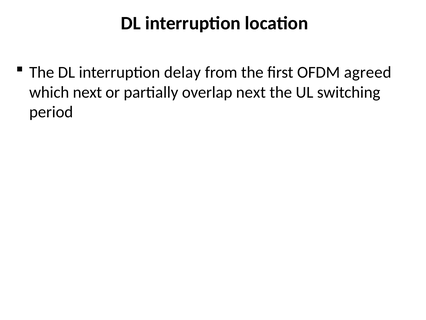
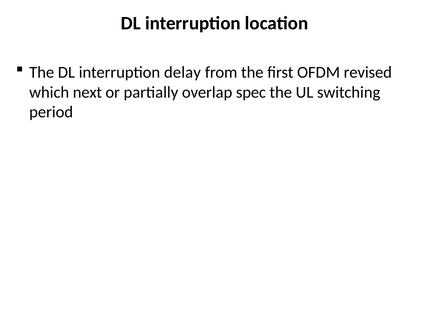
agreed: agreed -> revised (368, 72)
overlap next: next -> spec (251, 92)
